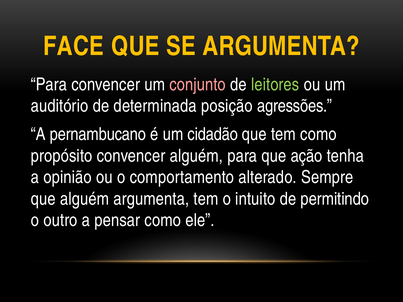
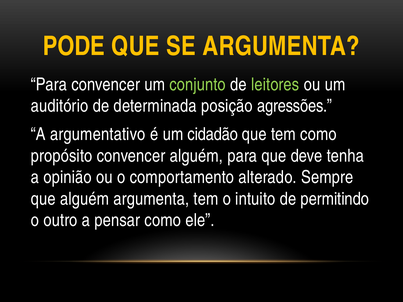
FACE: FACE -> PODE (74, 46)
conjunto colour: pink -> light green (198, 85)
pernambucano: pernambucano -> argumentativo (98, 135)
ação: ação -> deve (307, 156)
